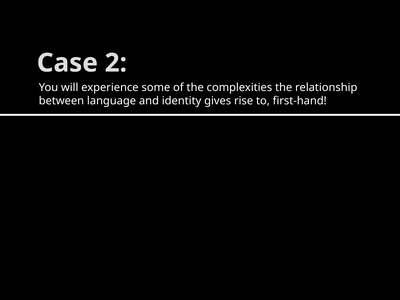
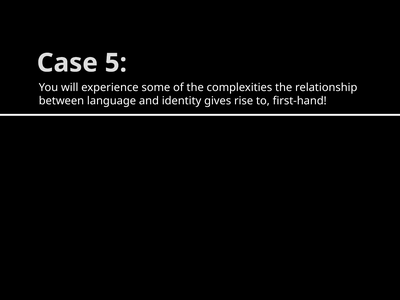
2: 2 -> 5 (116, 63)
